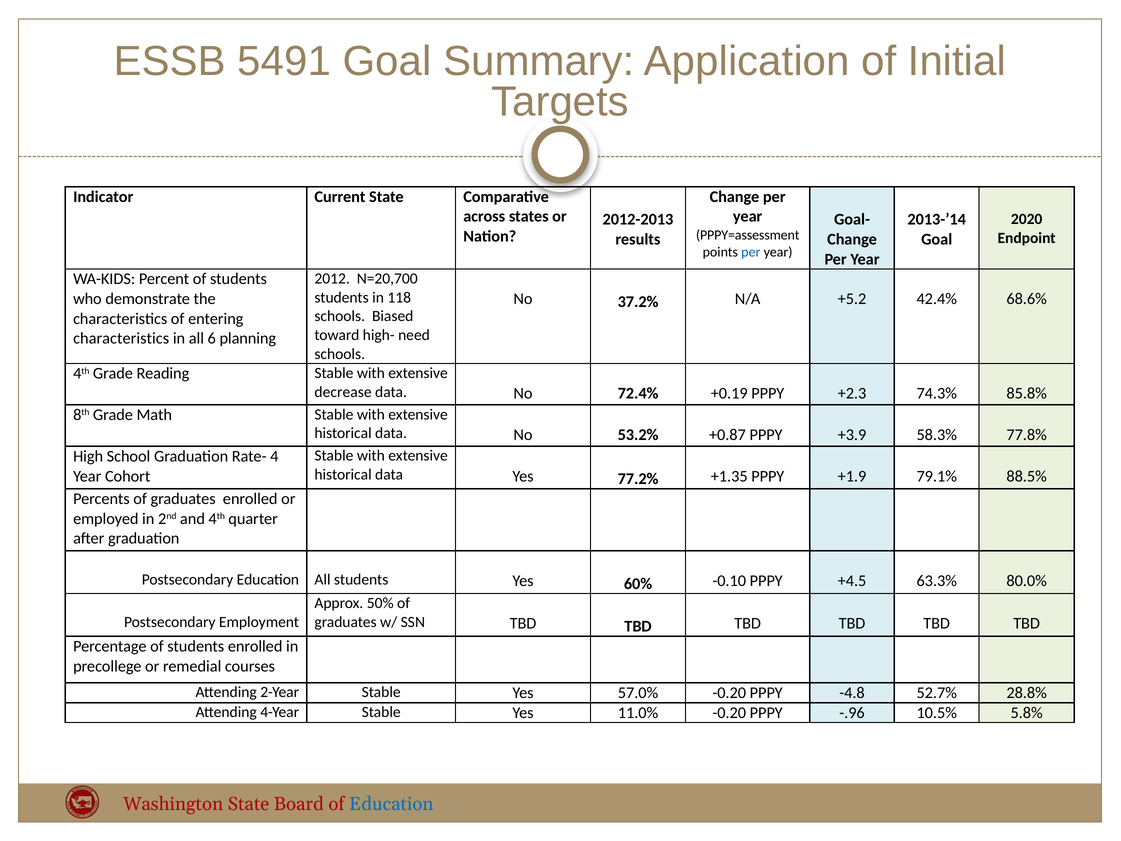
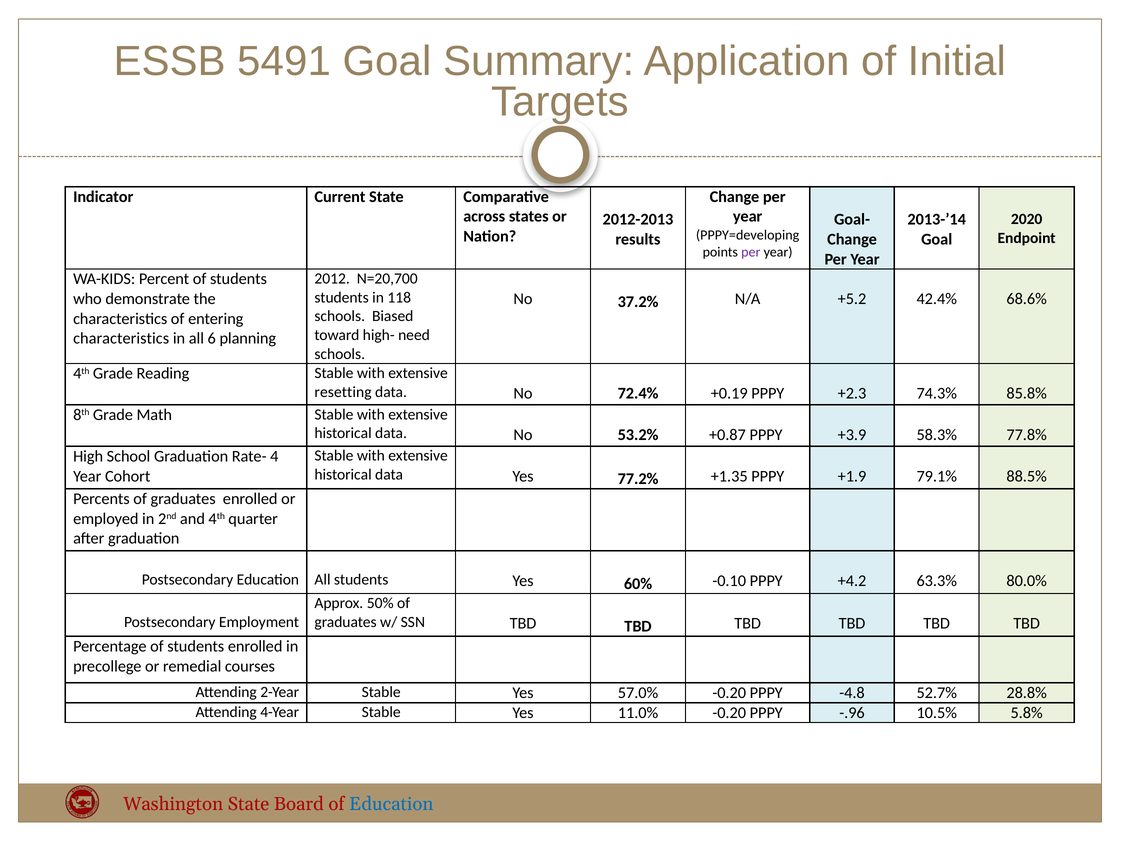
PPPY=assessment: PPPY=assessment -> PPPY=developing (748, 235)
per colour: blue -> purple (751, 252)
decrease: decrease -> resetting (343, 392)
+4.5: +4.5 -> +4.2 (852, 581)
